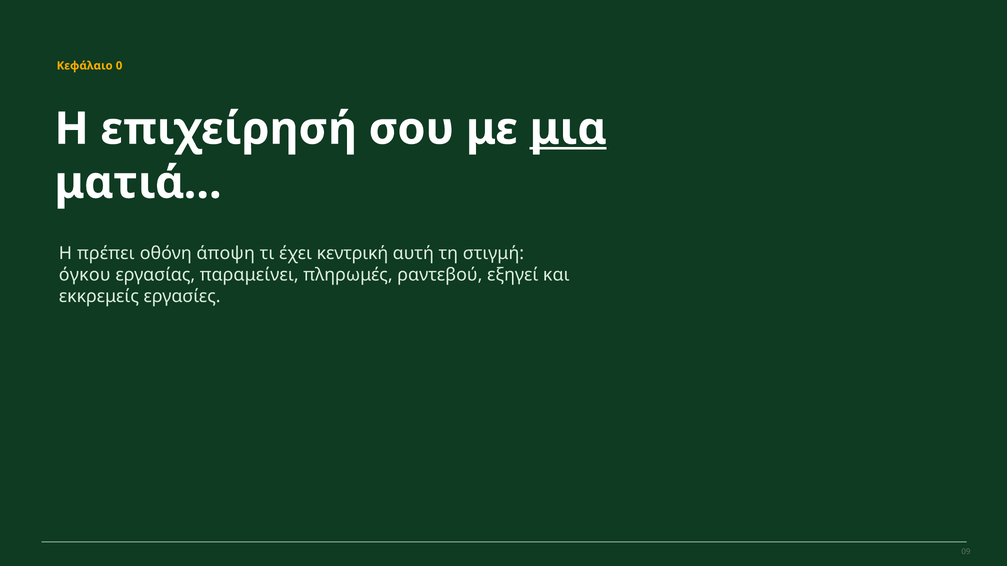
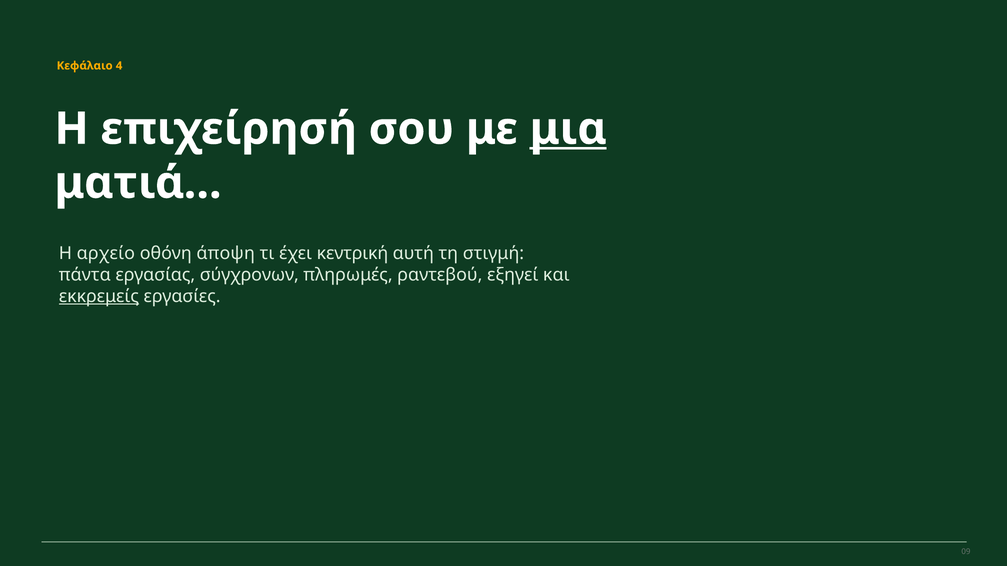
0: 0 -> 4 (119, 66)
πρέπει: πρέπει -> αρχείο (106, 254)
όγκου: όγκου -> πάντα (85, 275)
παραμείνει: παραμείνει -> σύγχρονων (249, 275)
εκκρεμείς underline: none -> present (99, 297)
